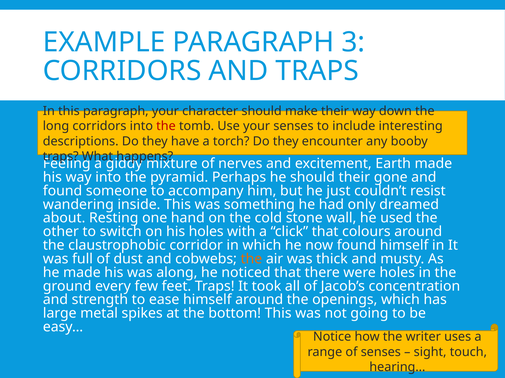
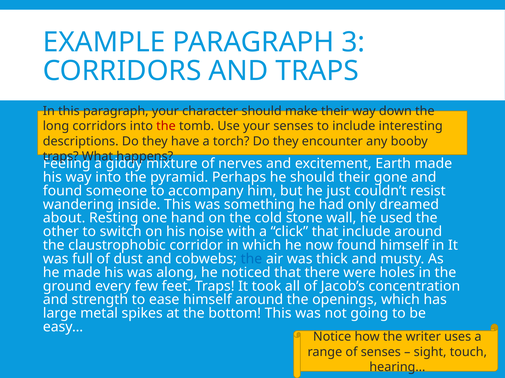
his holes: holes -> noise (206, 232)
that colours: colours -> include (366, 232)
the colour: orange -> blue (251, 259)
